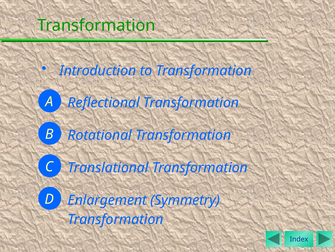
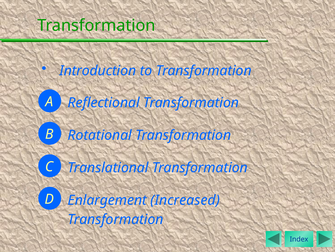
Symmetry: Symmetry -> Increased (185, 200)
